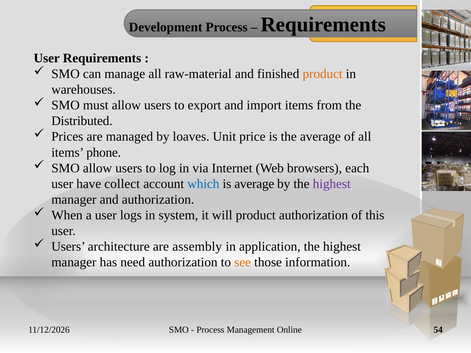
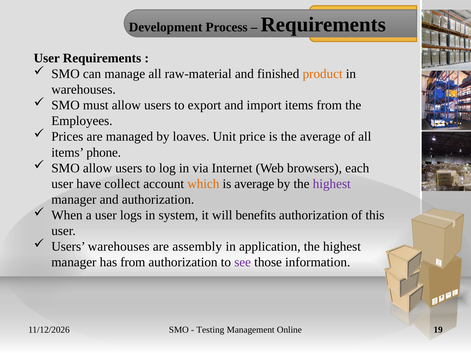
Distributed: Distributed -> Employees (82, 121)
which colour: blue -> orange (203, 184)
will product: product -> benefits (256, 215)
Users architecture: architecture -> warehouses (119, 247)
has need: need -> from (133, 262)
see colour: orange -> purple (243, 262)
Process: Process -> Testing (210, 330)
54: 54 -> 19 (438, 330)
